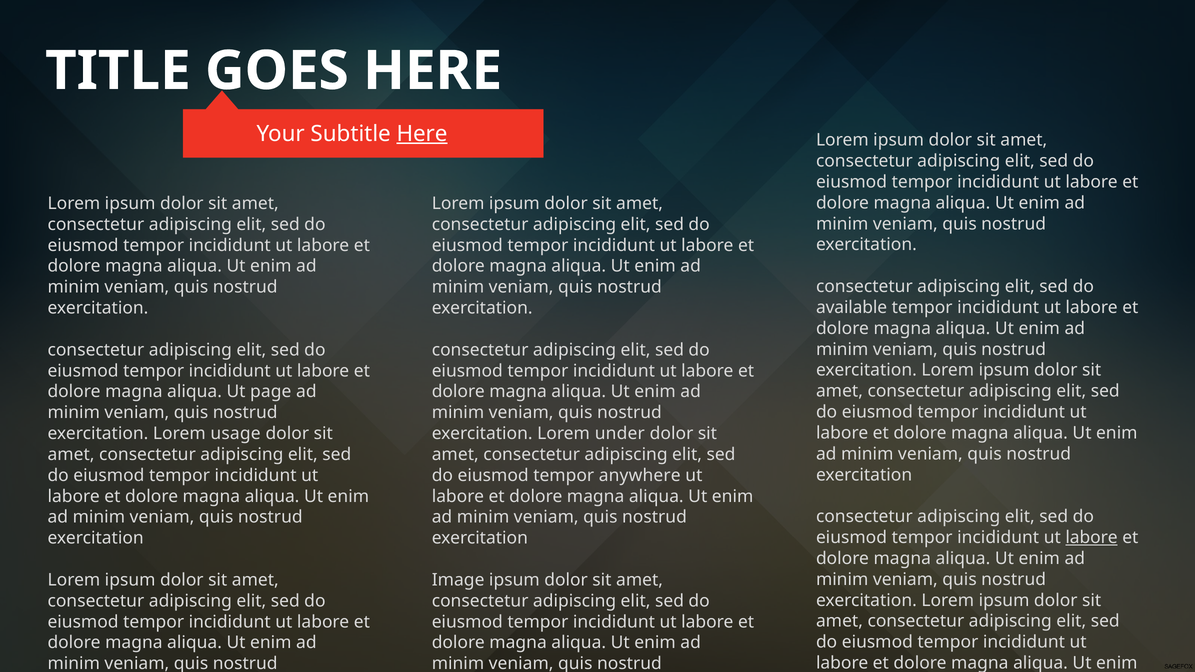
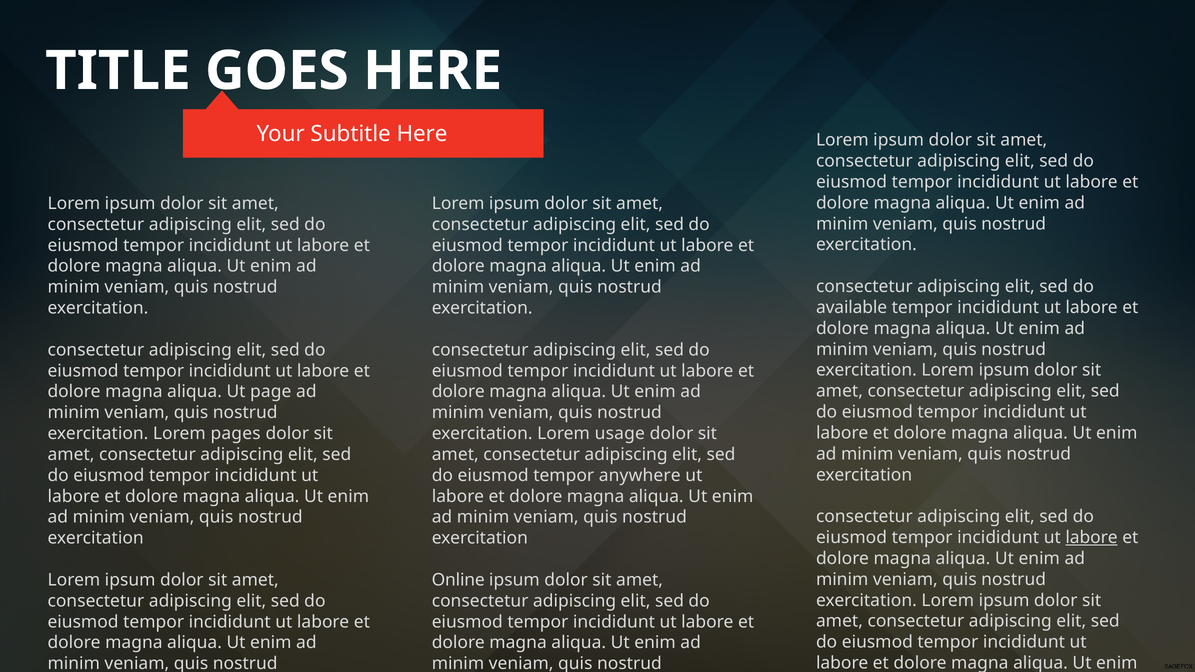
Here underline: present -> none (422, 134)
usage: usage -> pages (236, 434)
under: under -> usage (620, 434)
Image: Image -> Online (458, 580)
